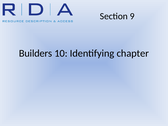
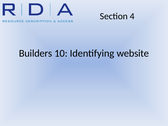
9: 9 -> 4 (132, 16)
chapter: chapter -> website (133, 53)
